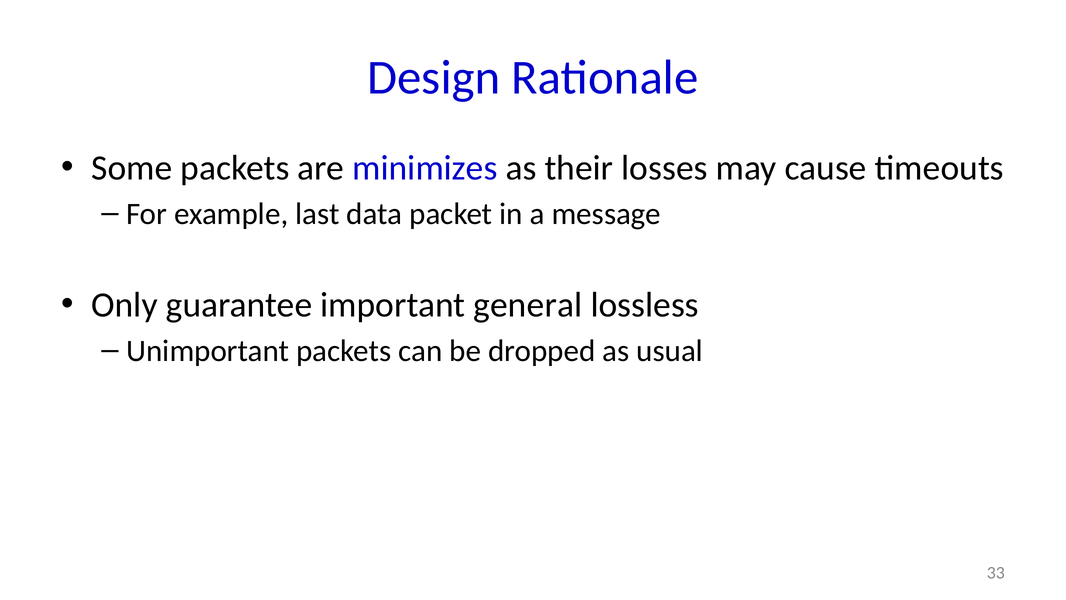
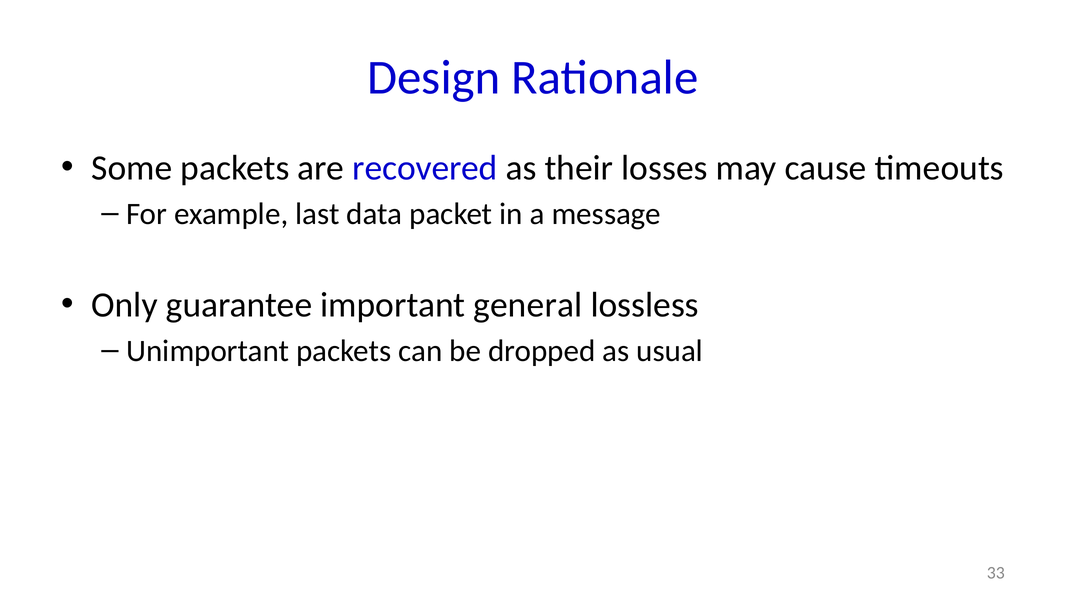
minimizes: minimizes -> recovered (425, 168)
